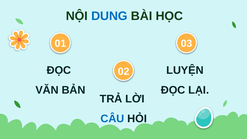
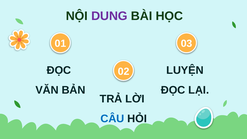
DUNG colour: blue -> purple (109, 16)
